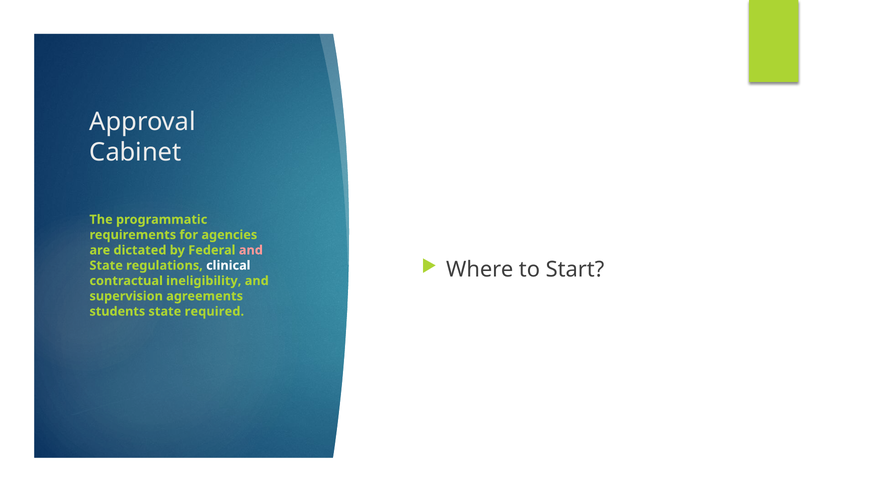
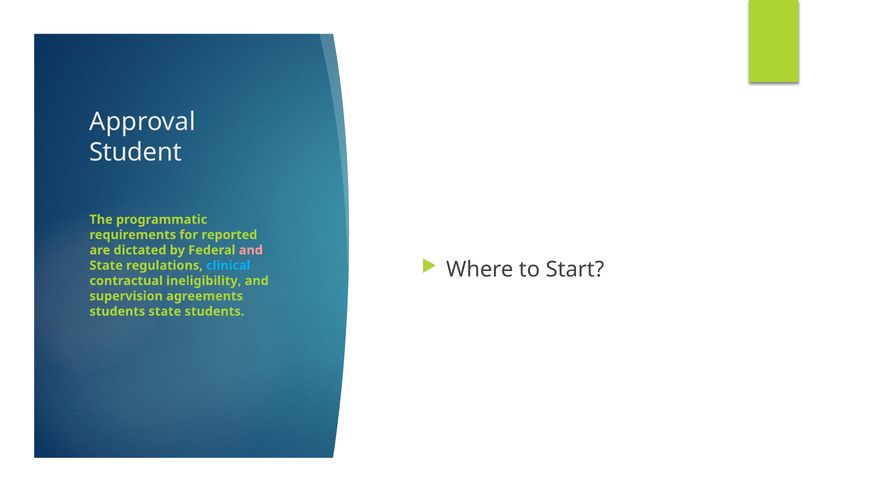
Cabinet: Cabinet -> Student (135, 152)
agencies: agencies -> reported (229, 235)
clinical colour: white -> light blue (228, 266)
state required: required -> students (214, 312)
